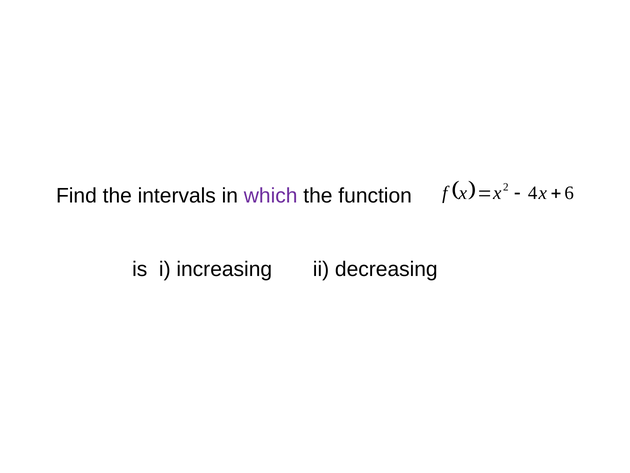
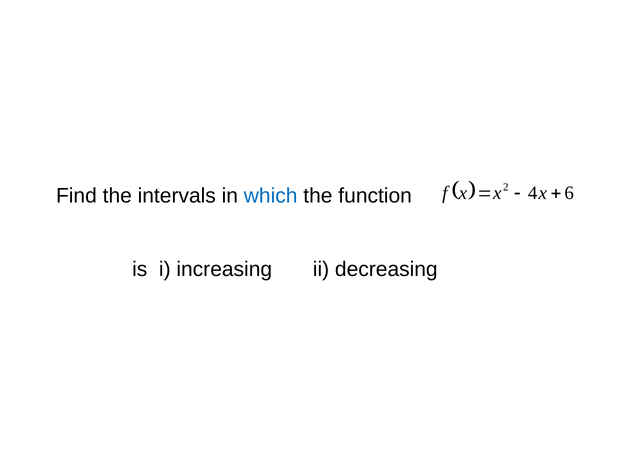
which colour: purple -> blue (271, 196)
